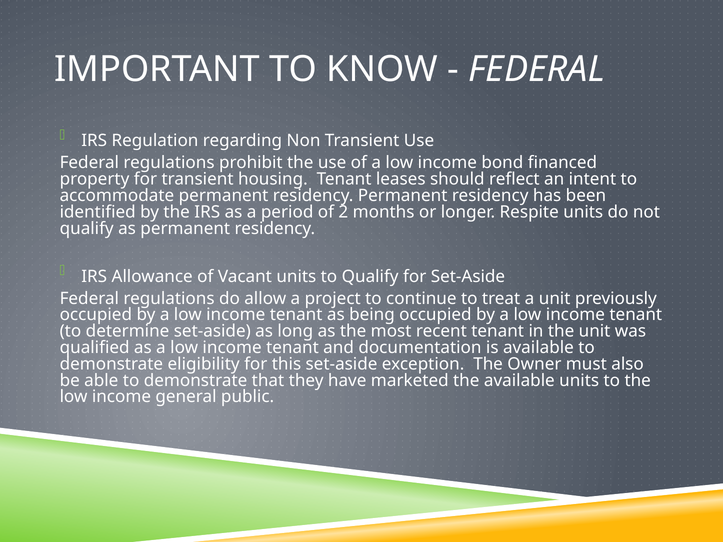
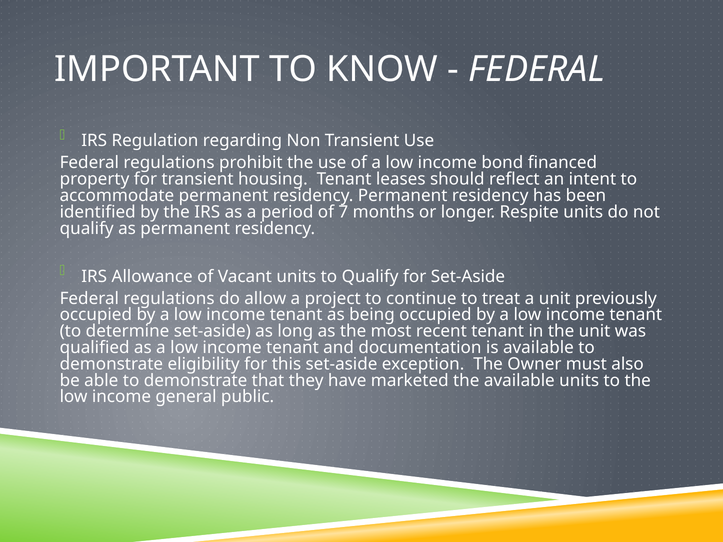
2: 2 -> 7 (343, 212)
